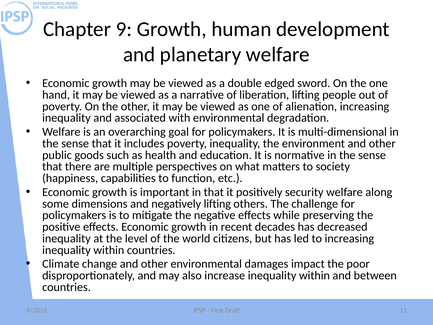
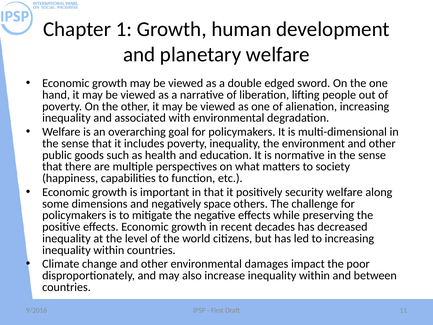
9: 9 -> 1 (124, 29)
negatively lifting: lifting -> space (217, 204)
